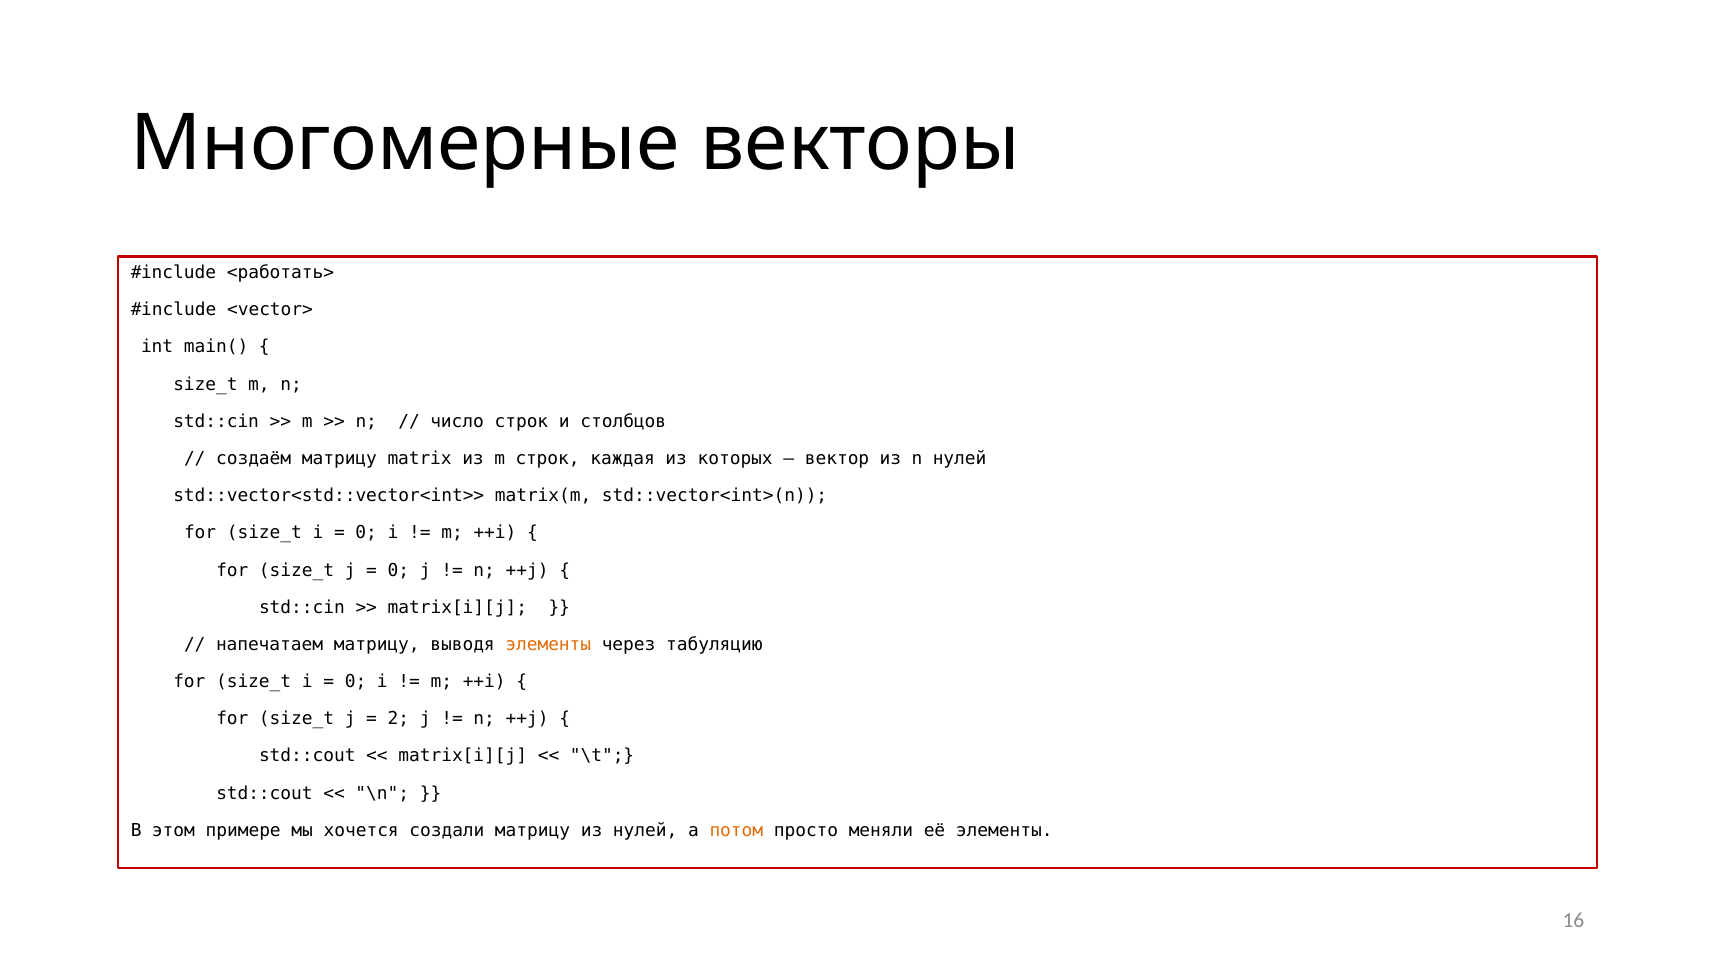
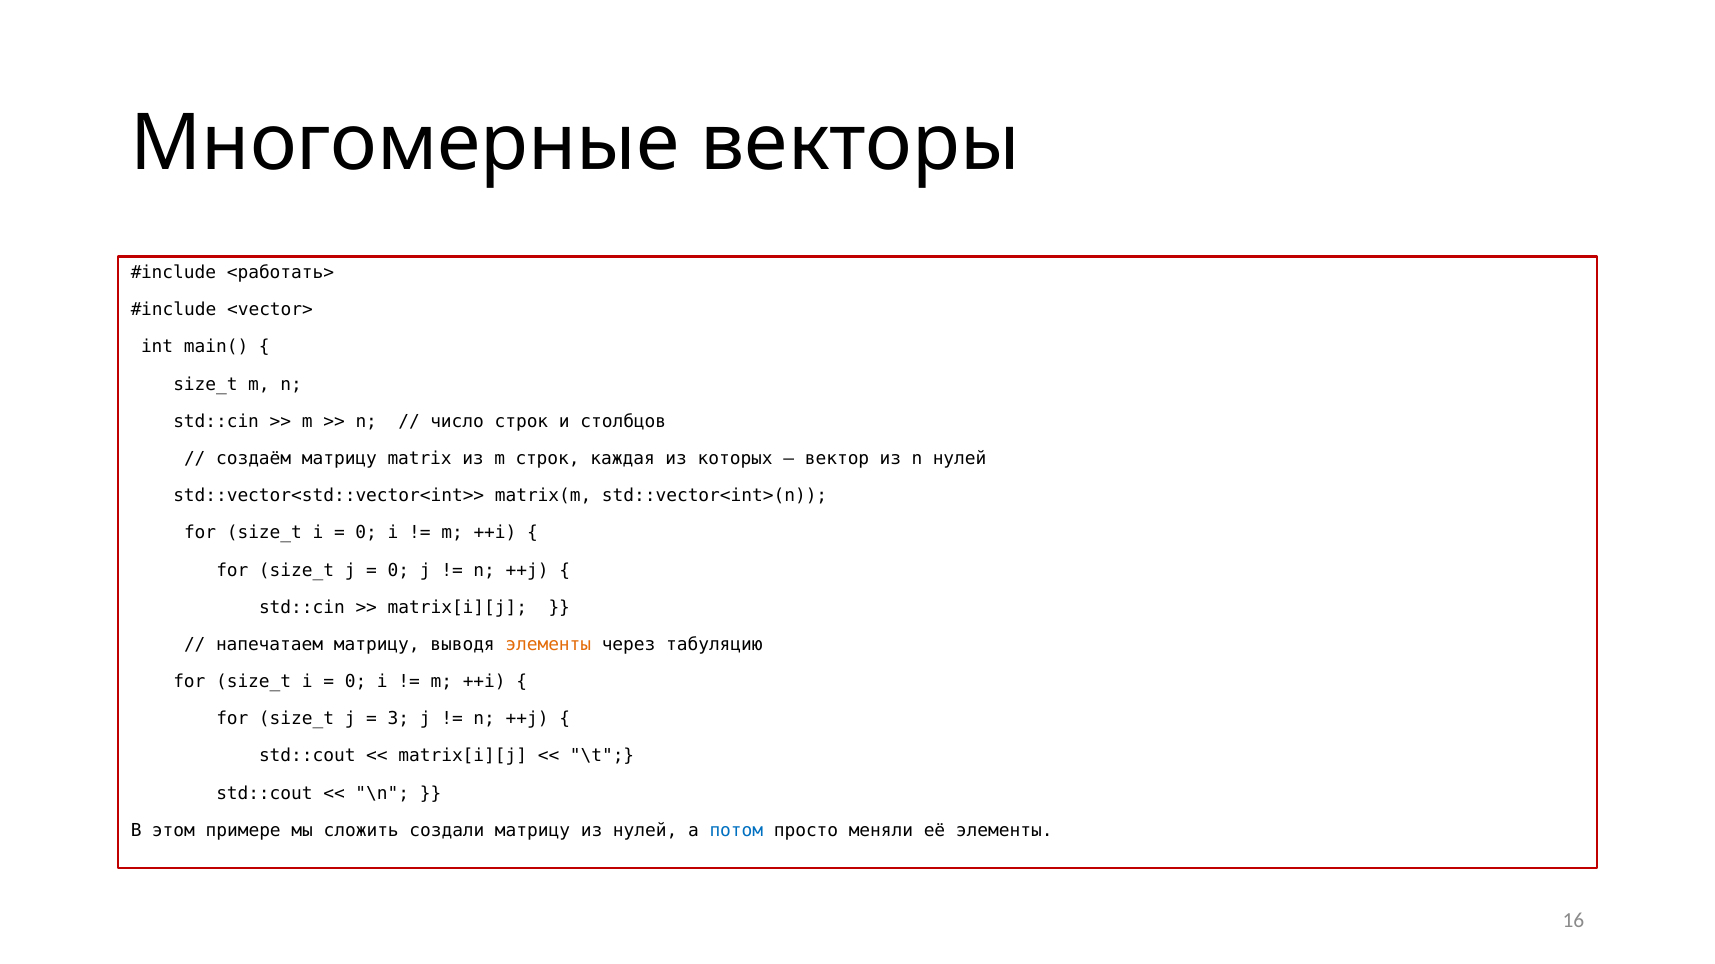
2: 2 -> 3 (398, 719)
хочется: хочется -> сложить (361, 831)
потом colour: orange -> blue (736, 831)
